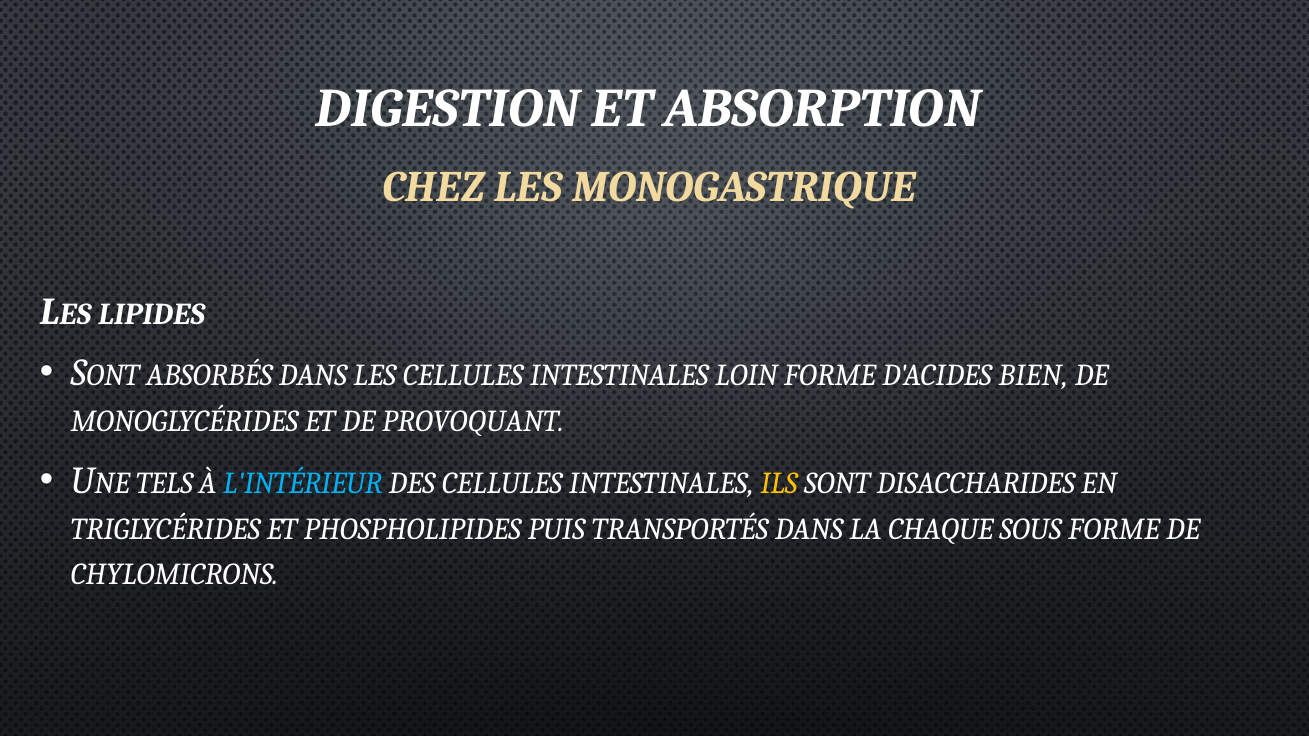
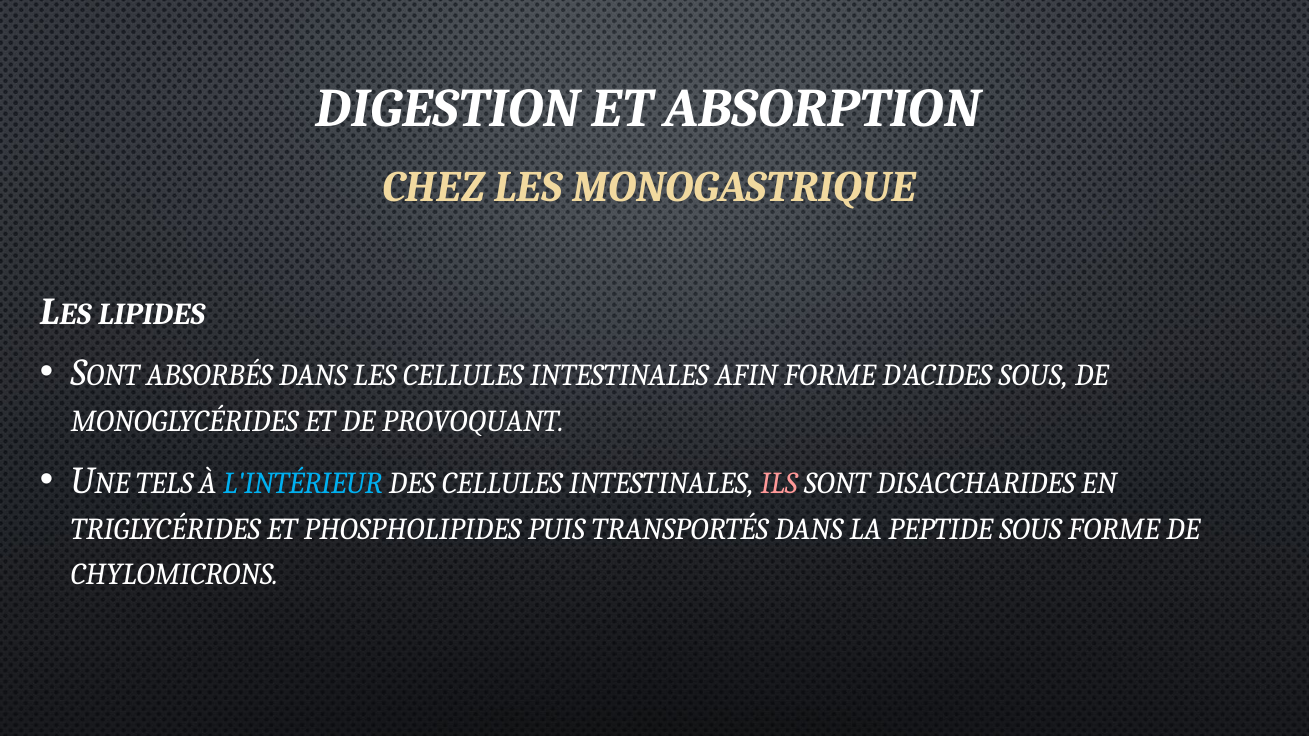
LOIN: LOIN -> AFIN (747, 376)
D'ACIDES BIEN: BIEN -> SOUS (1033, 376)
ILS colour: yellow -> pink (779, 483)
CHAQUE: CHAQUE -> PEPTIDE (941, 529)
